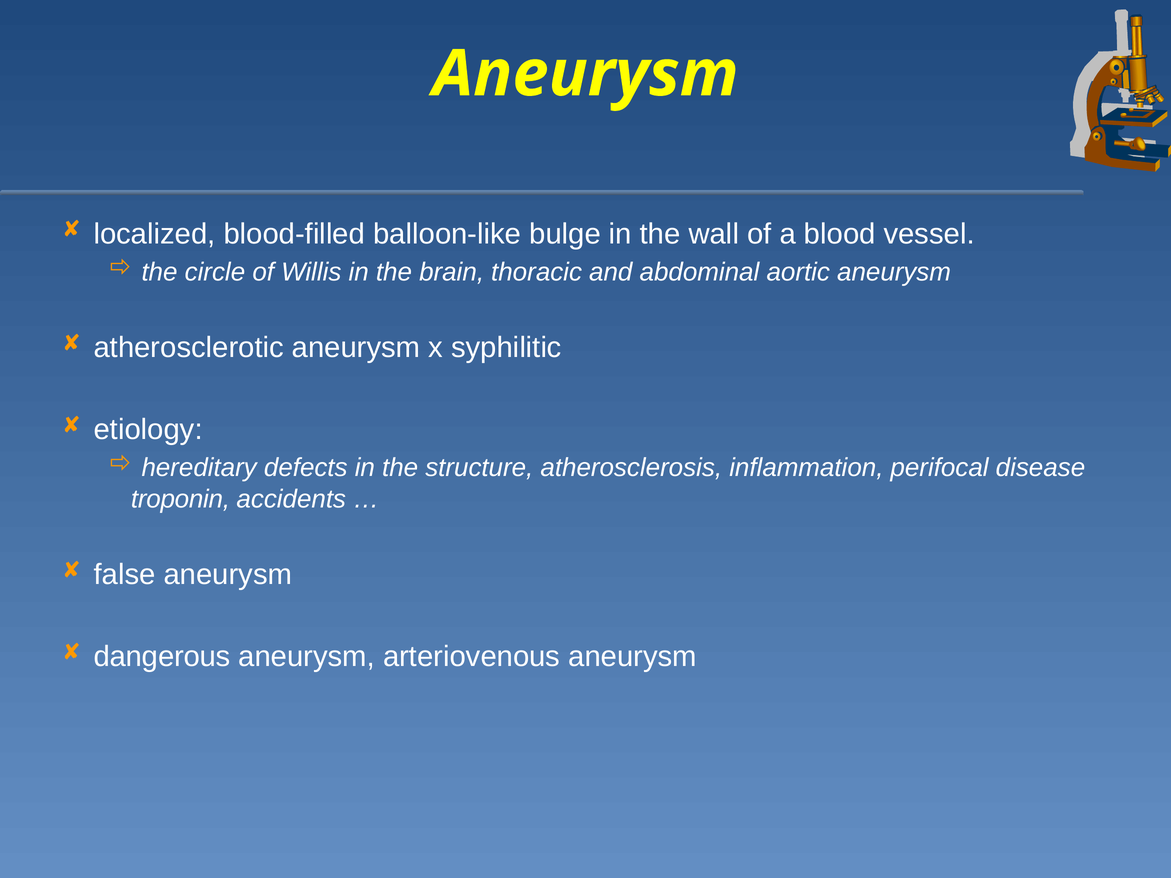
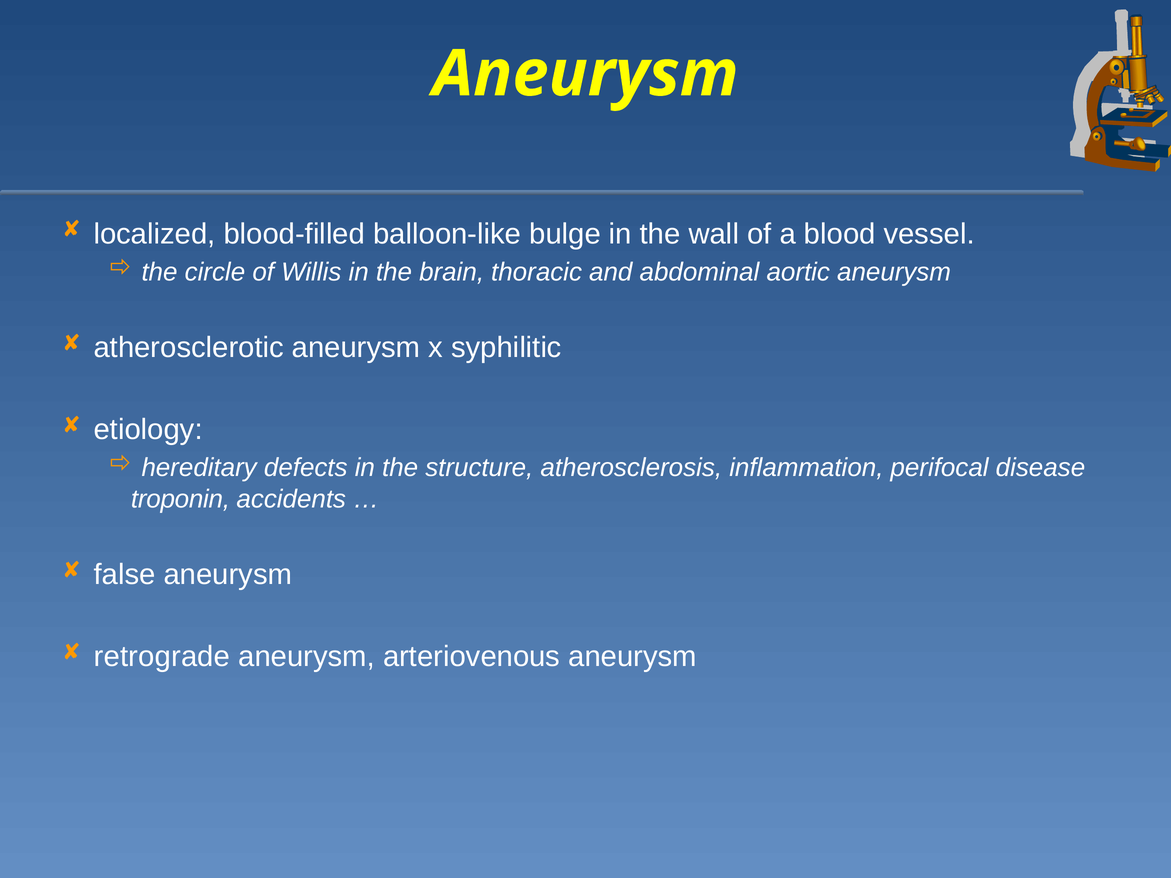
dangerous: dangerous -> retrograde (162, 657)
